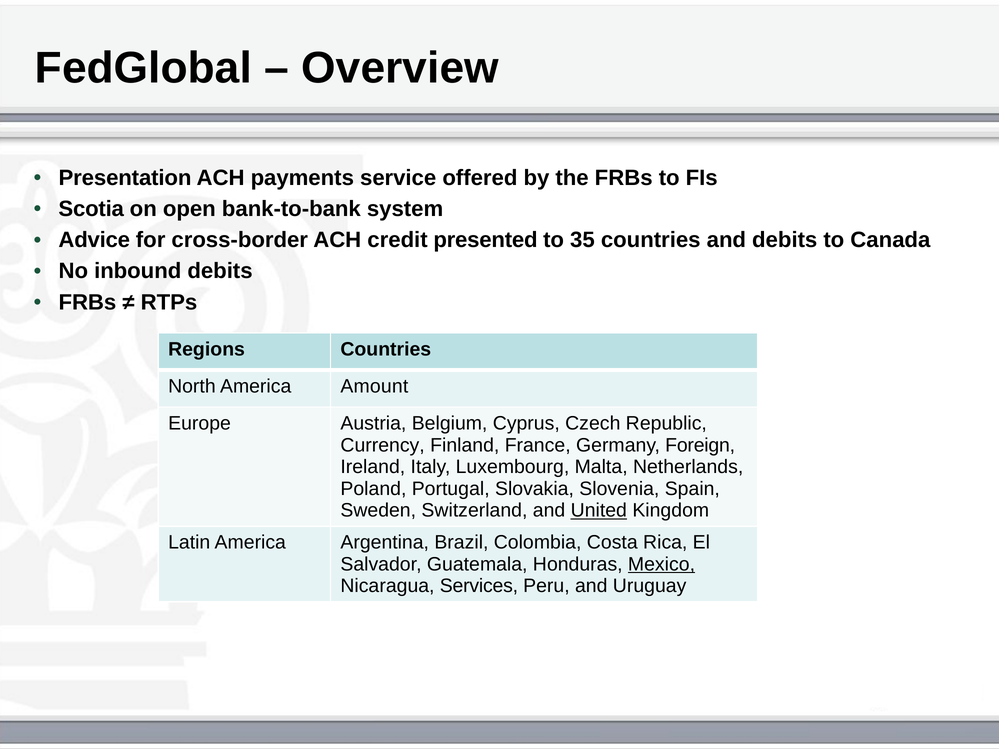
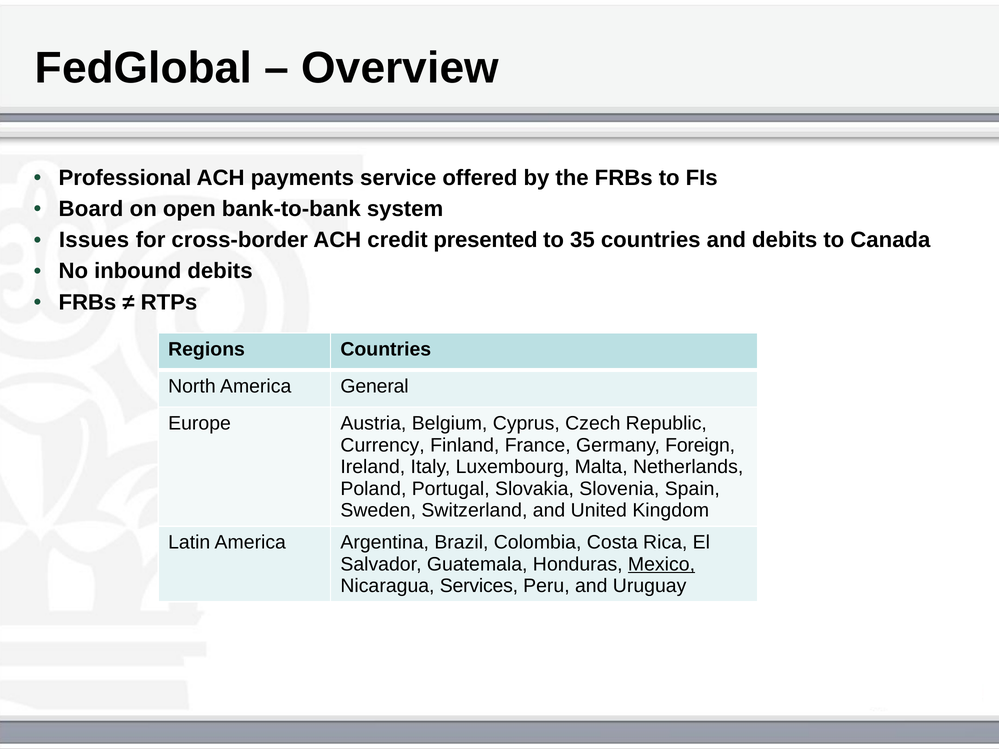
Presentation: Presentation -> Professional (125, 178)
Scotia: Scotia -> Board (91, 209)
Advice: Advice -> Issues (94, 240)
Amount: Amount -> General (375, 386)
United underline: present -> none (599, 511)
